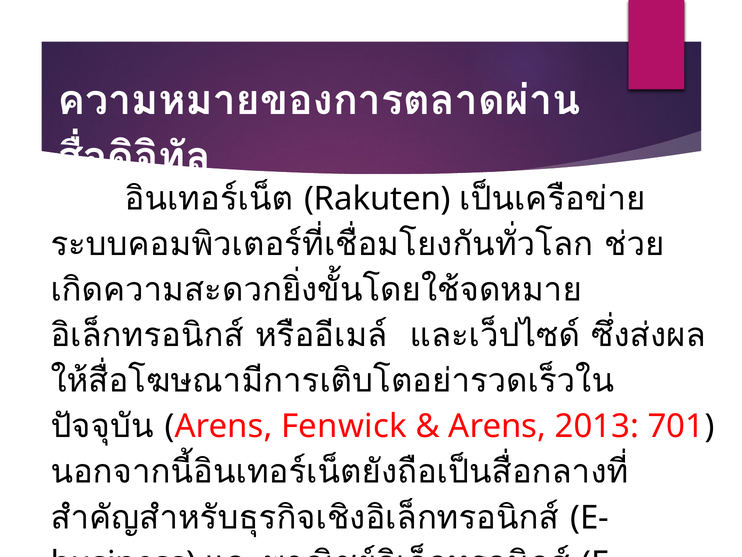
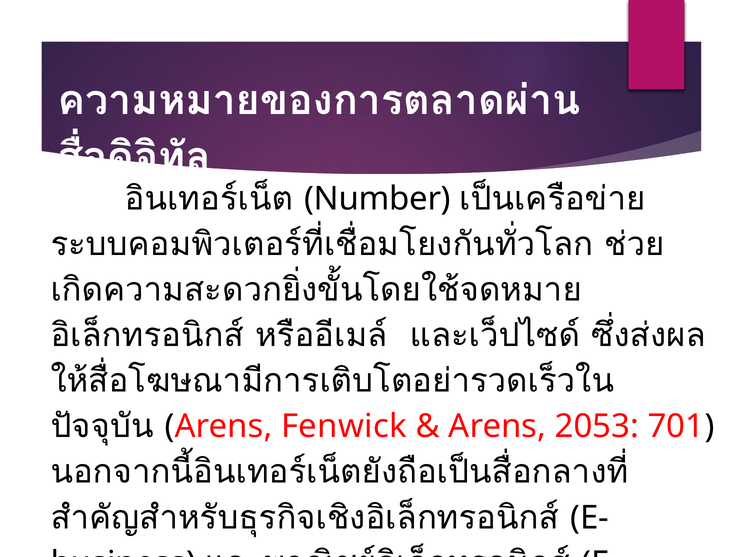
Rakuten: Rakuten -> Number (378, 199)
2013: 2013 -> 2053 (597, 426)
